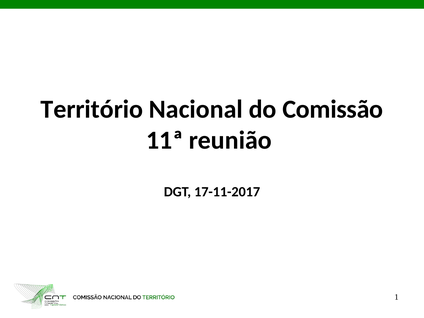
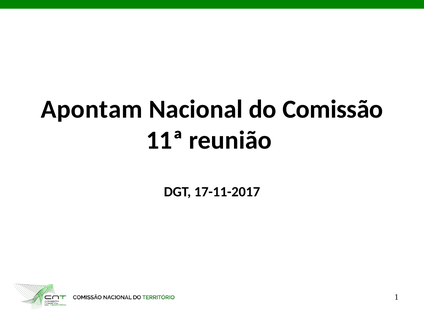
Território: Território -> Apontam (92, 109)
